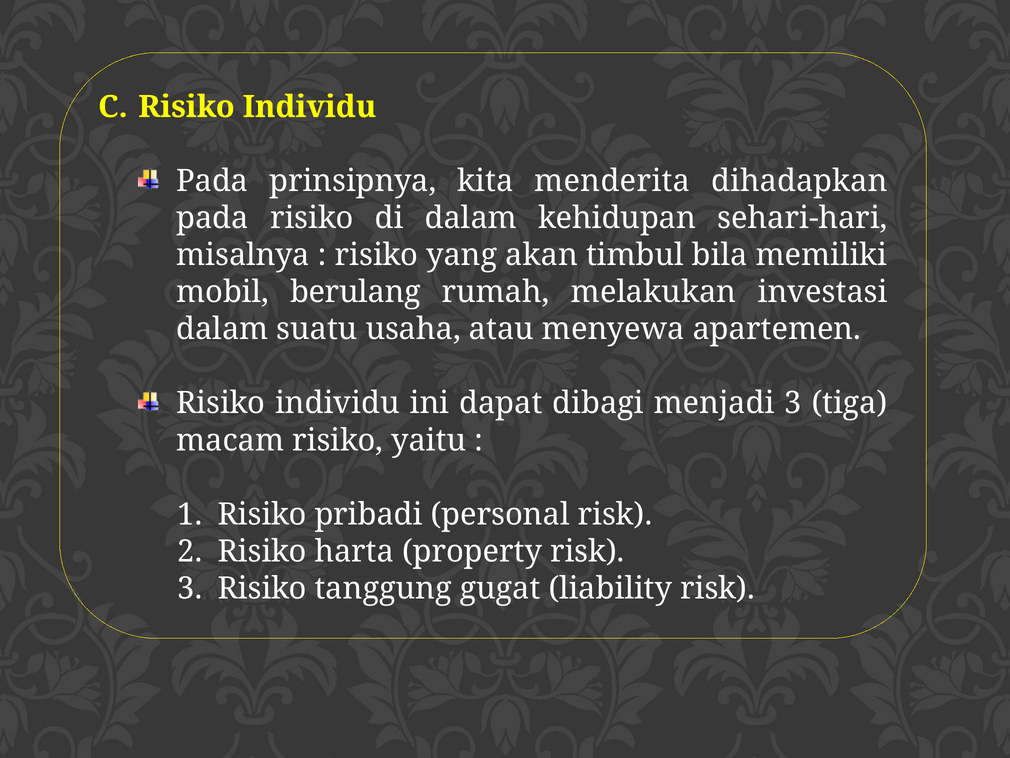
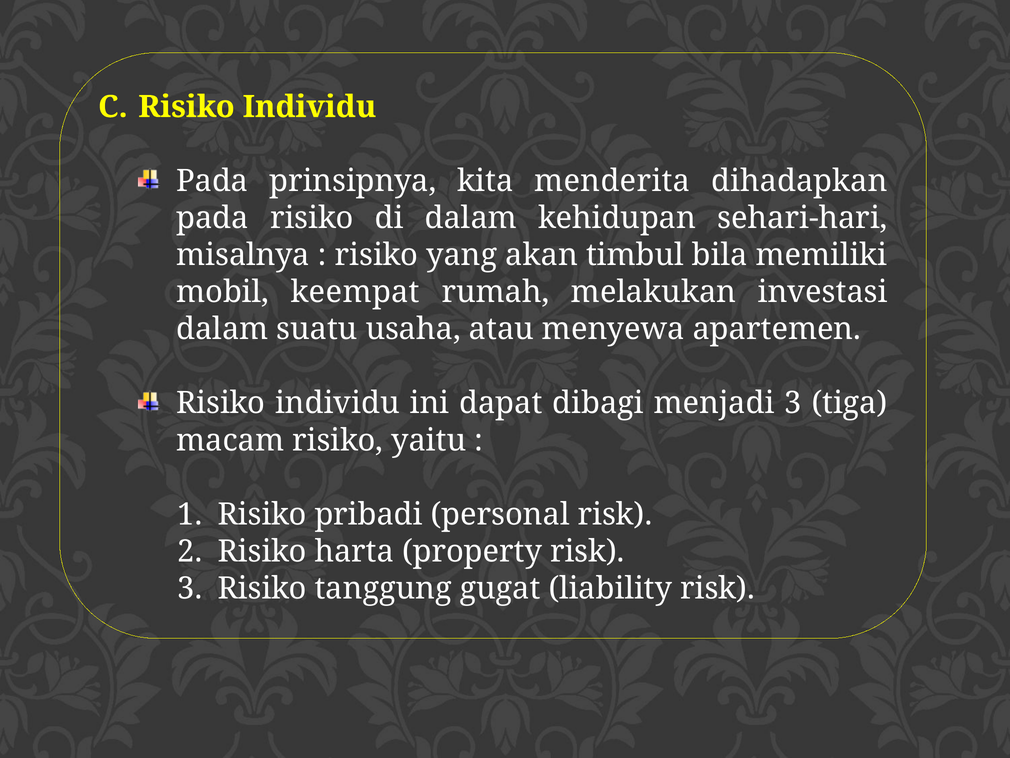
berulang: berulang -> keempat (355, 292)
